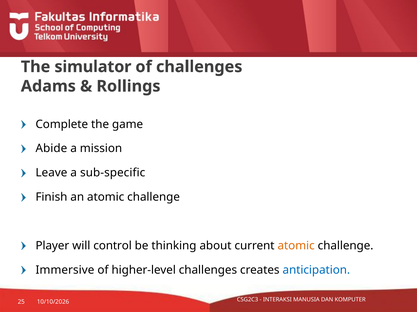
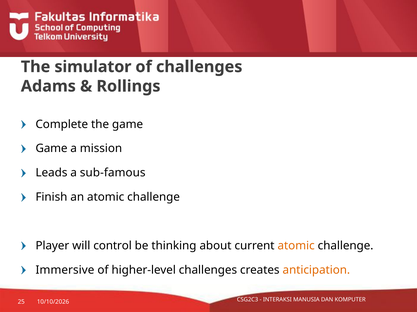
Abide: Abide -> Game (52, 149)
Leave: Leave -> Leads (51, 173)
sub-specific: sub-specific -> sub-famous (113, 173)
anticipation colour: blue -> orange (316, 271)
